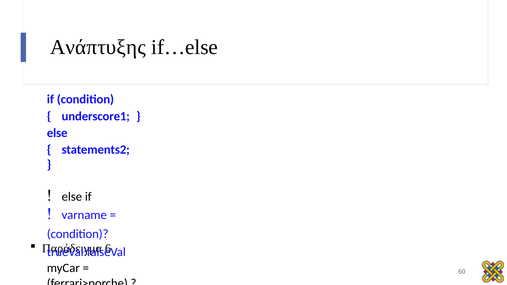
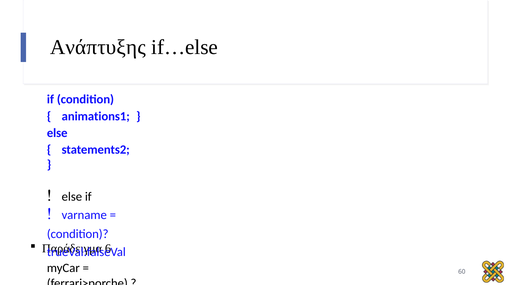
underscore1: underscore1 -> animations1 (96, 116)
